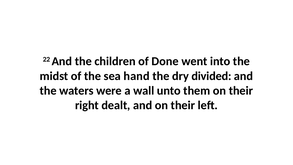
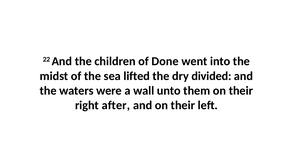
hand: hand -> lifted (137, 76)
dealt: dealt -> after (116, 105)
